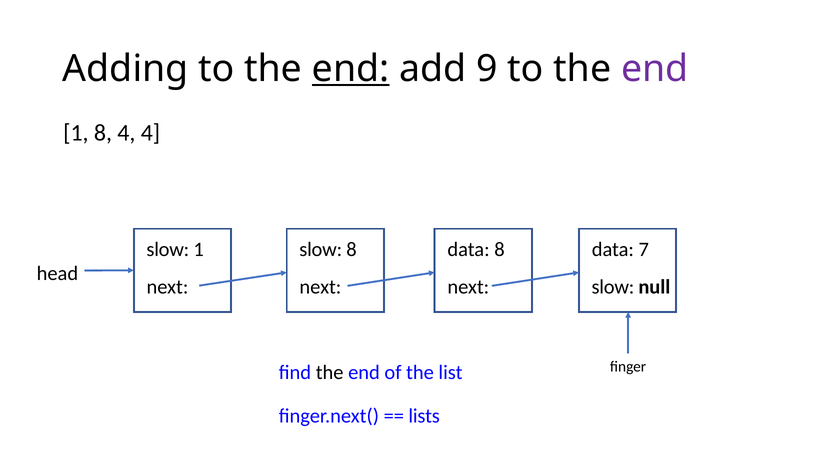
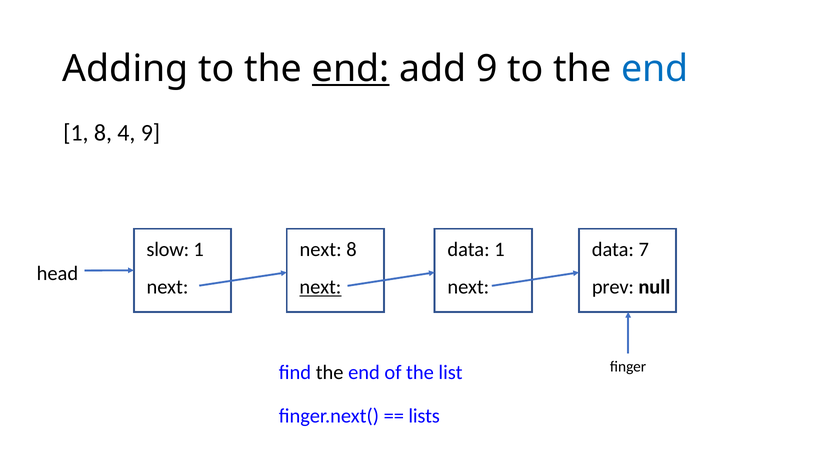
end colour: purple -> blue (655, 69)
4 4: 4 -> 9 (150, 133)
slow: slow -> next (321, 249)
data 8: 8 -> 1 (500, 249)
next underline: none -> present (320, 287)
slow: slow -> prev (613, 287)
